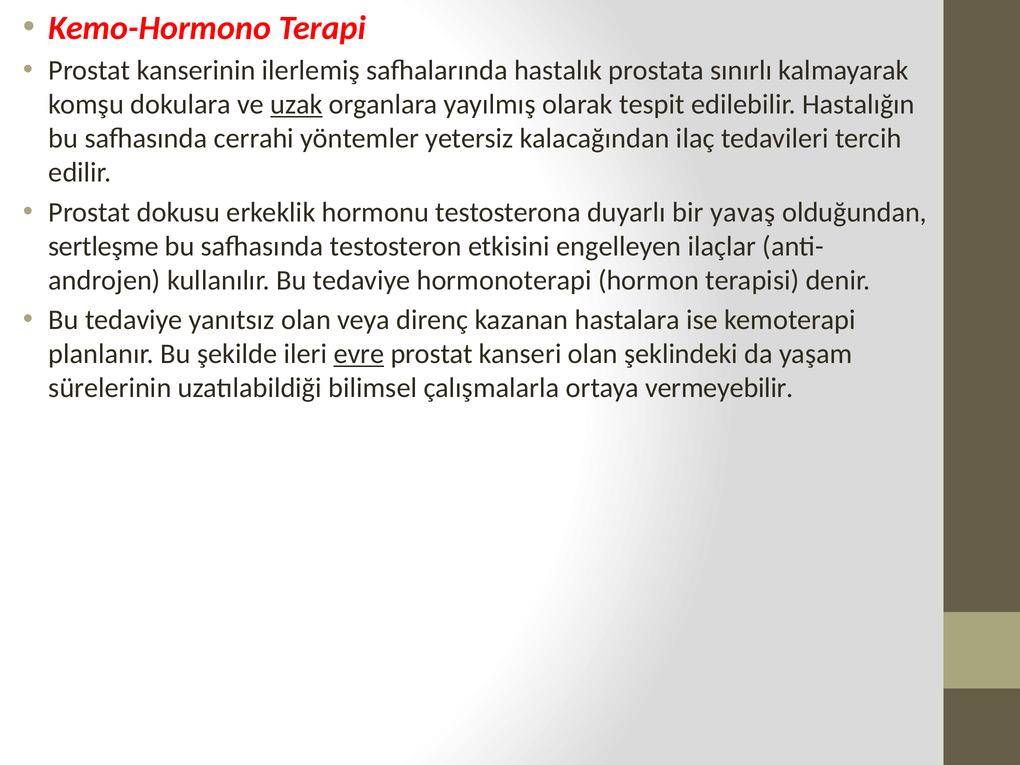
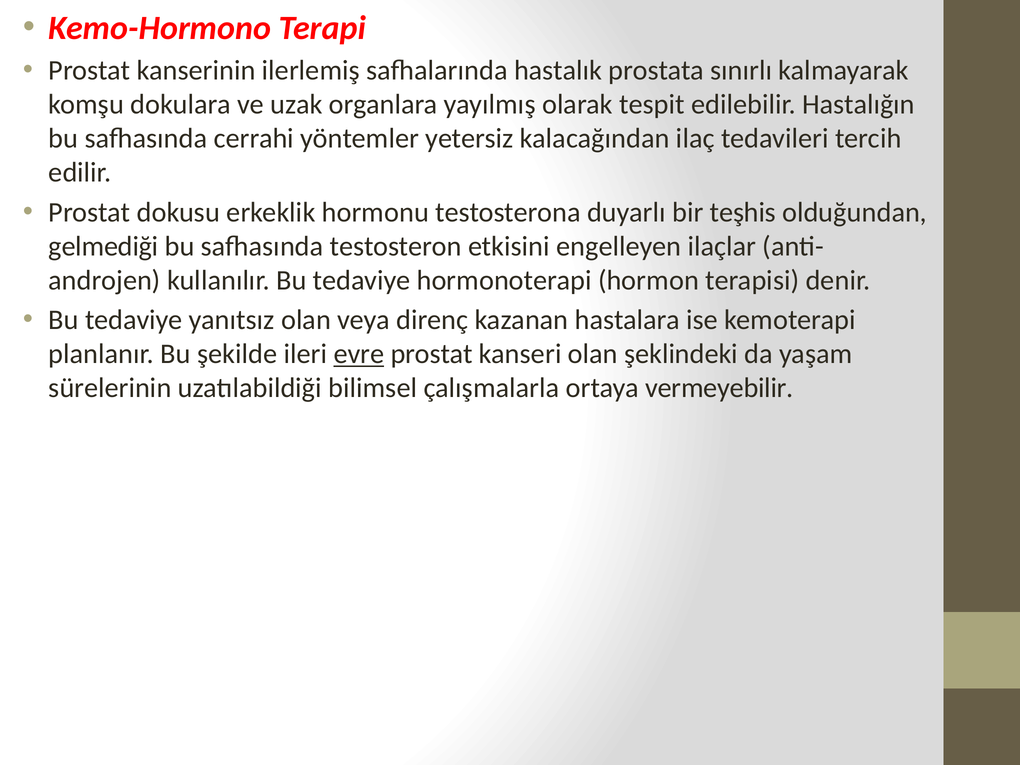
uzak underline: present -> none (296, 105)
yavaş: yavaş -> teşhis (743, 212)
sertleşme: sertleşme -> gelmediği (103, 246)
